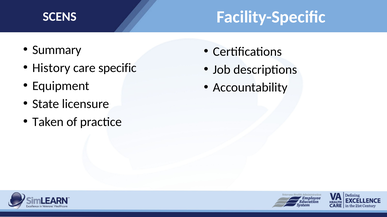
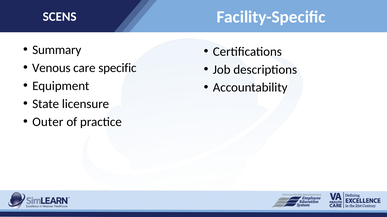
History: History -> Venous (51, 68)
Taken: Taken -> Outer (48, 122)
